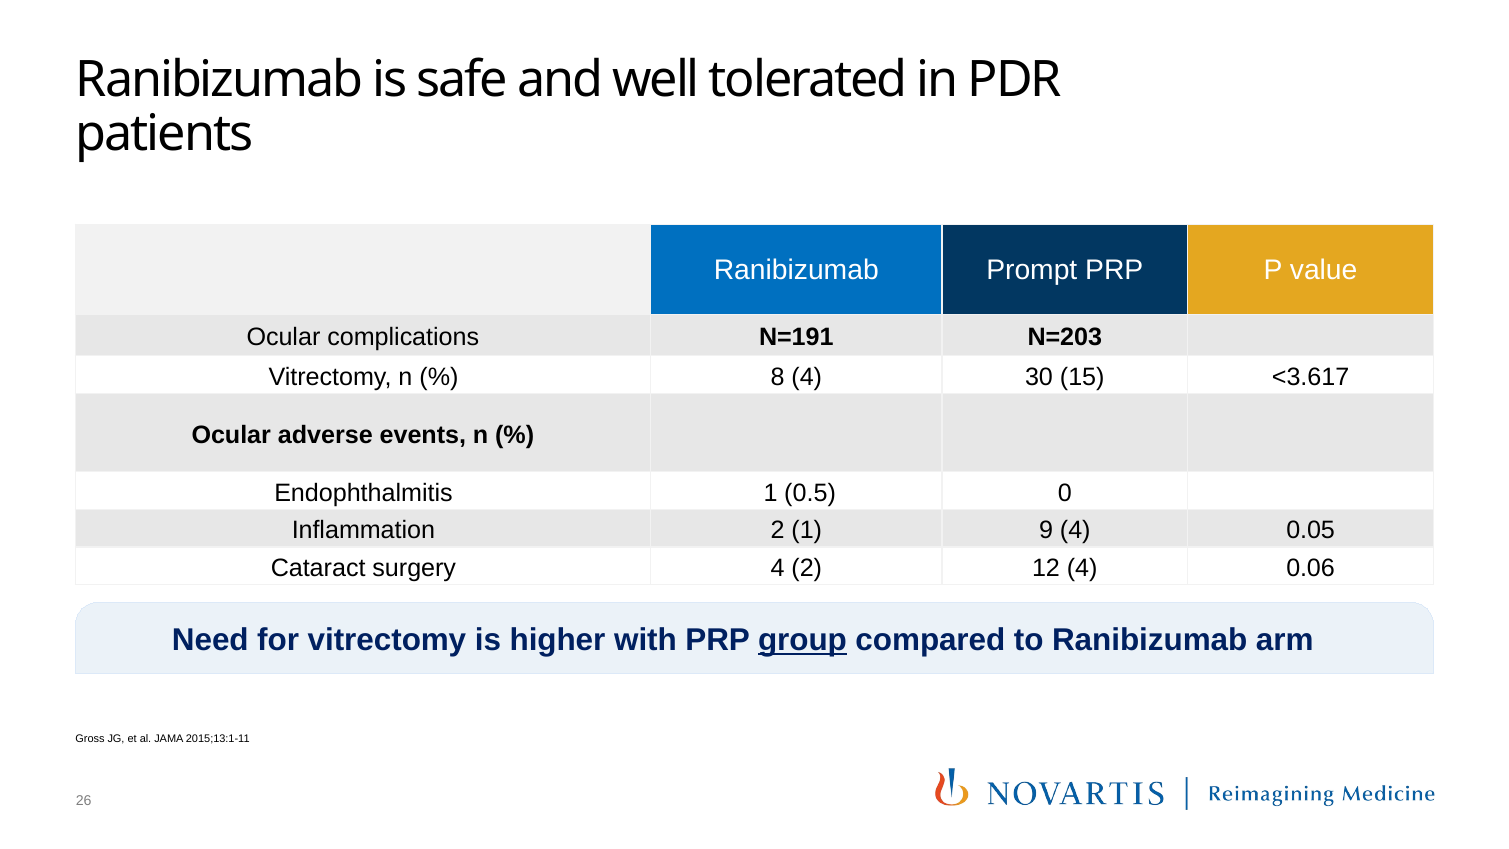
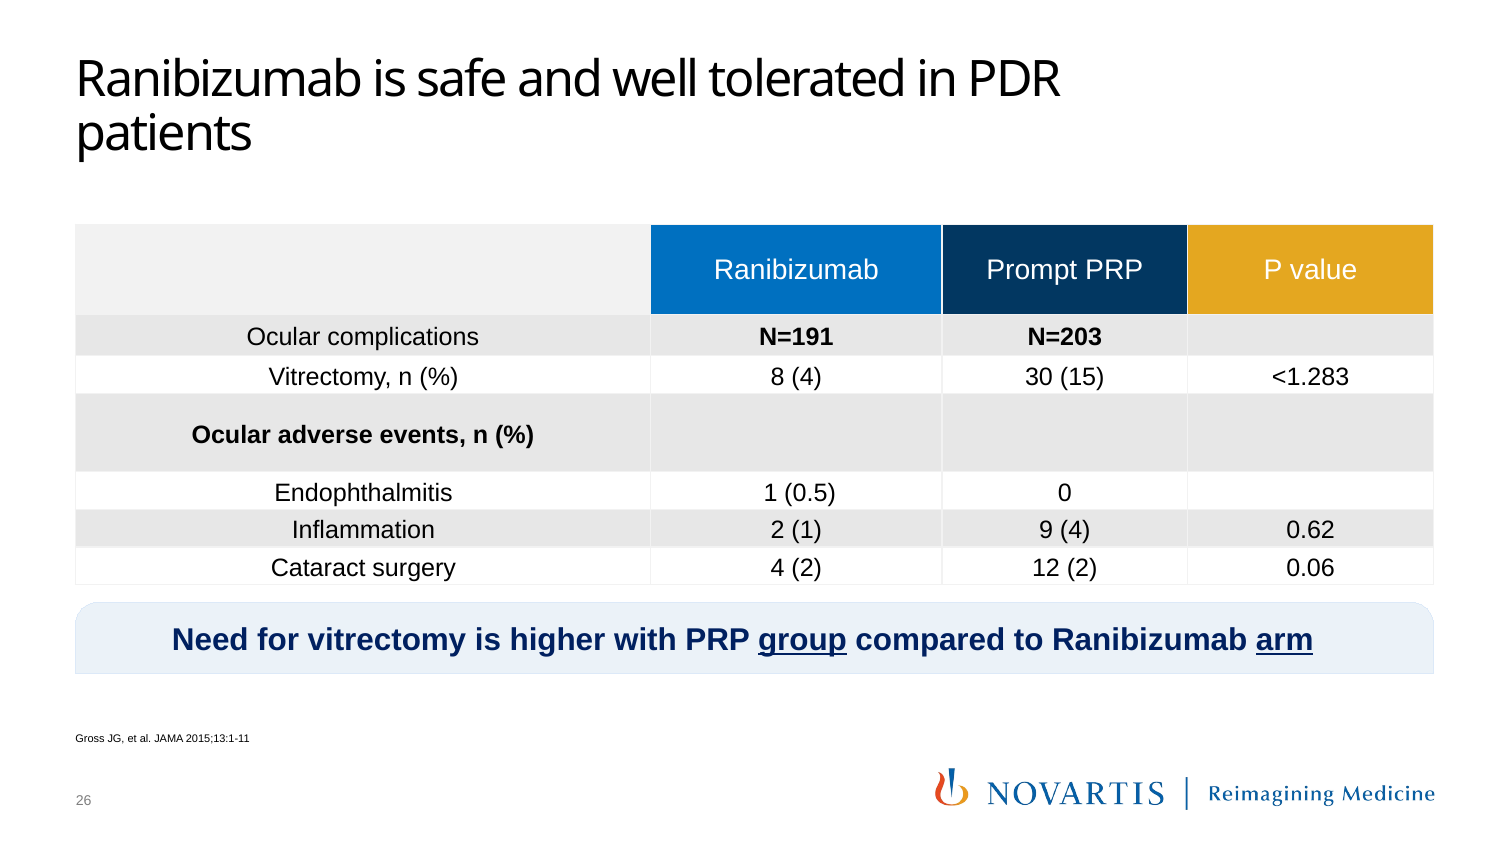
<3.617: <3.617 -> <1.283 (1311, 377)
0.05: 0.05 -> 0.62 (1311, 530)
12 4: 4 -> 2 (1082, 568)
arm underline: none -> present (1285, 640)
